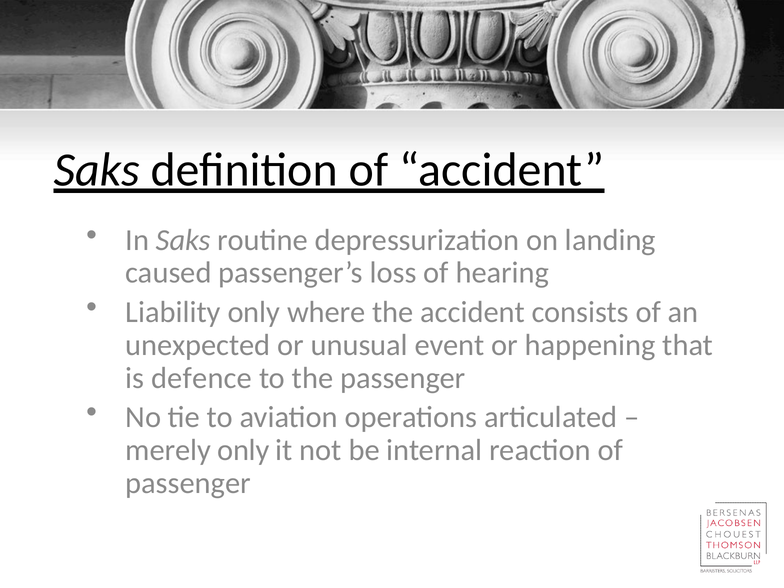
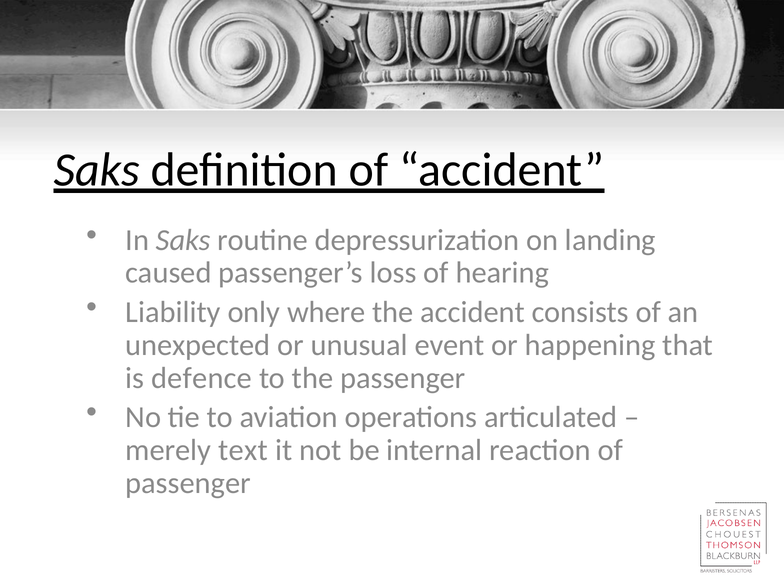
merely only: only -> text (243, 450)
